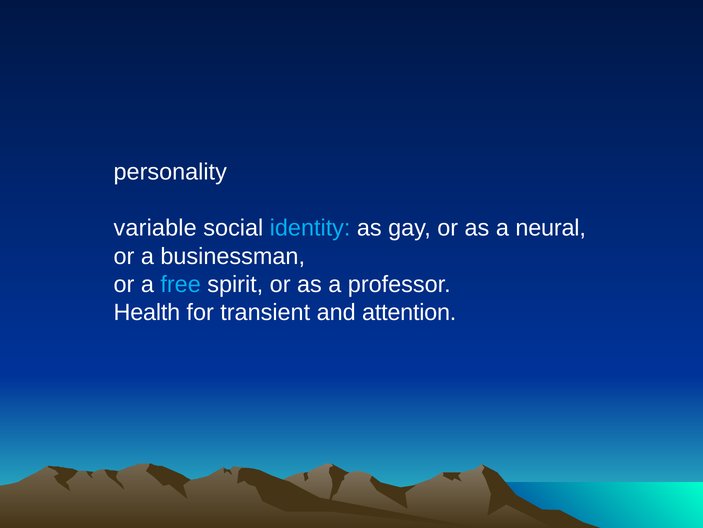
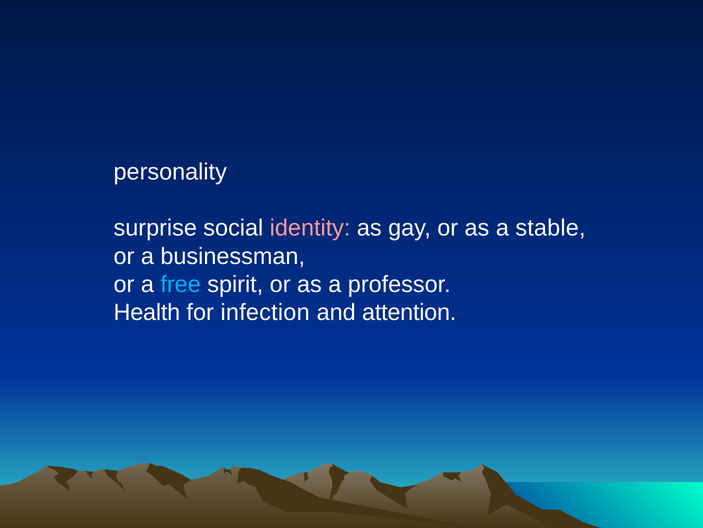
variable: variable -> surprise (155, 228)
identity colour: light blue -> pink (310, 228)
neural: neural -> stable (550, 228)
transient: transient -> infection (265, 312)
